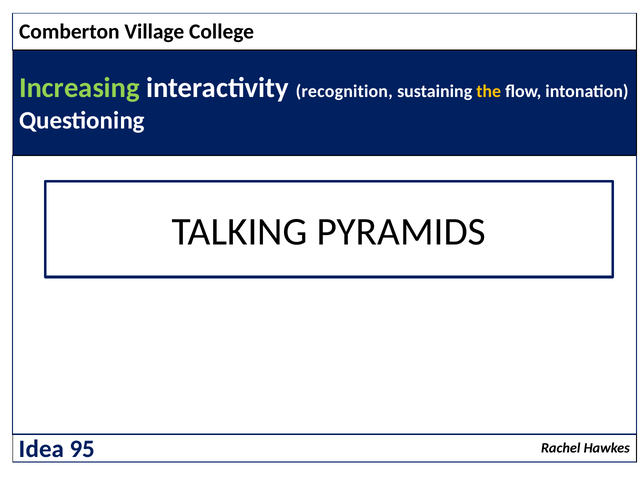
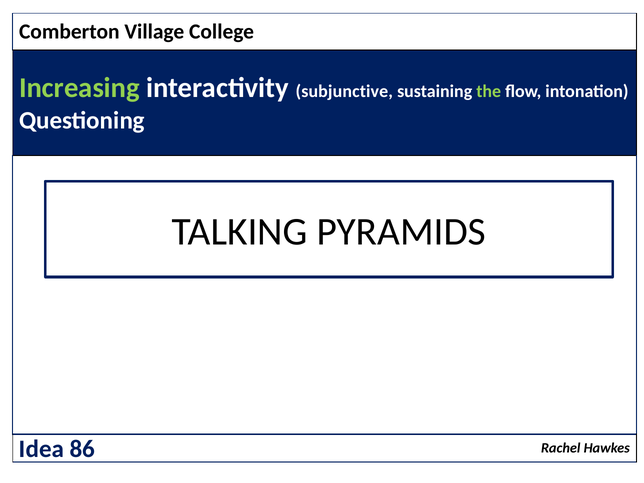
recognition: recognition -> subjunctive (344, 91)
the colour: yellow -> light green (489, 91)
95: 95 -> 86 (82, 449)
